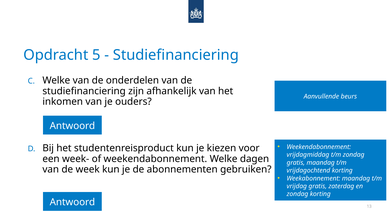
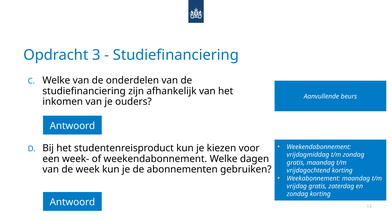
5: 5 -> 3 (96, 55)
